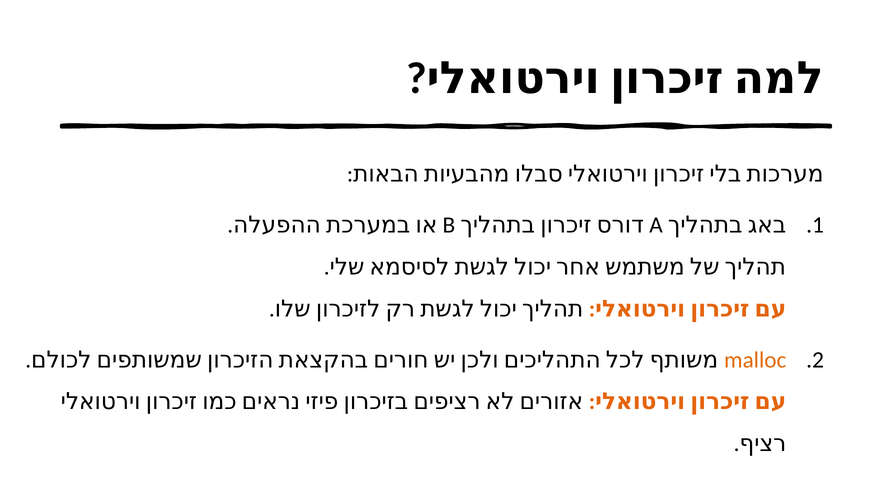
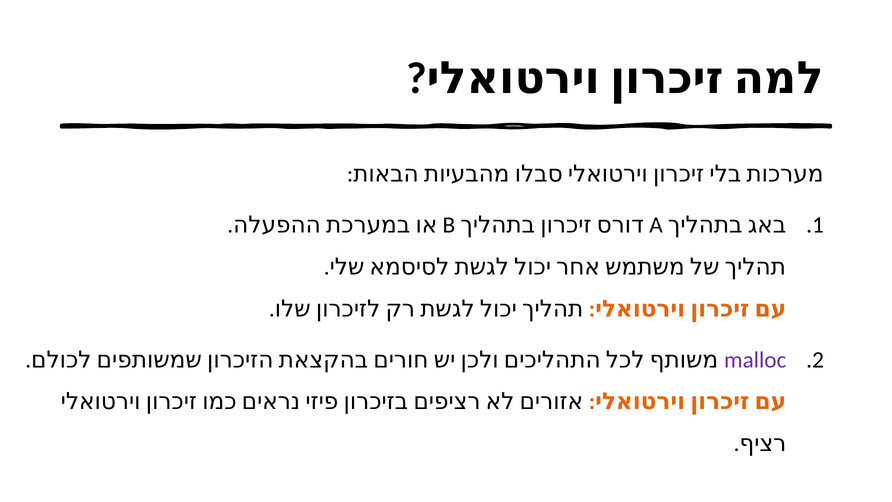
malloc colour: orange -> purple (755, 360)
